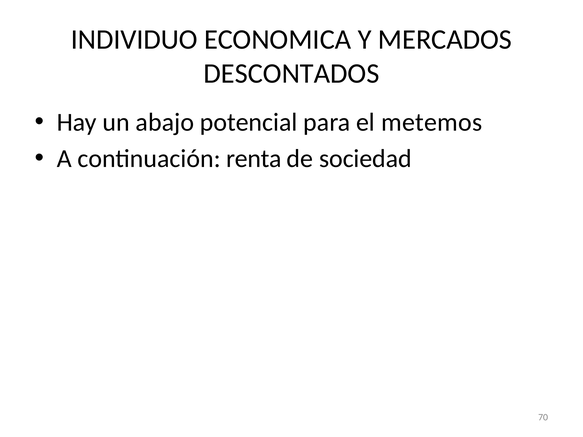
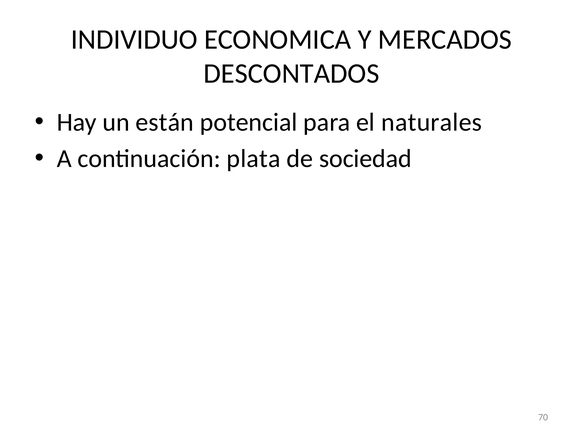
abajo: abajo -> están (165, 122)
metemos: metemos -> naturales (432, 122)
renta: renta -> plata (254, 159)
